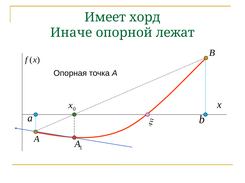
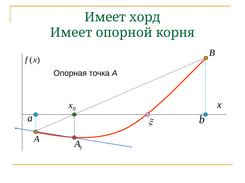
Иначе: Иначе -> Имеет (71, 33)
лежат: лежат -> корня (175, 33)
